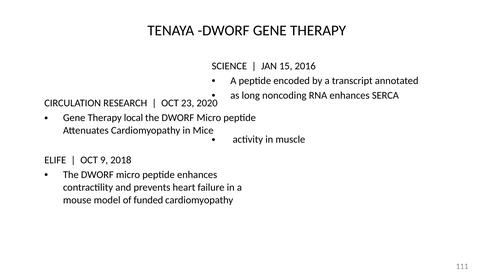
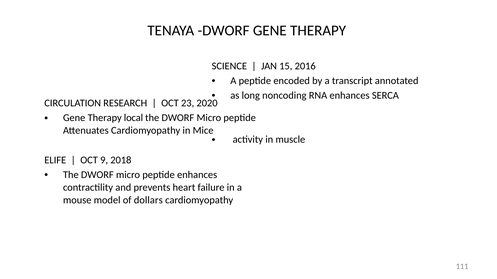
funded: funded -> dollars (148, 200)
